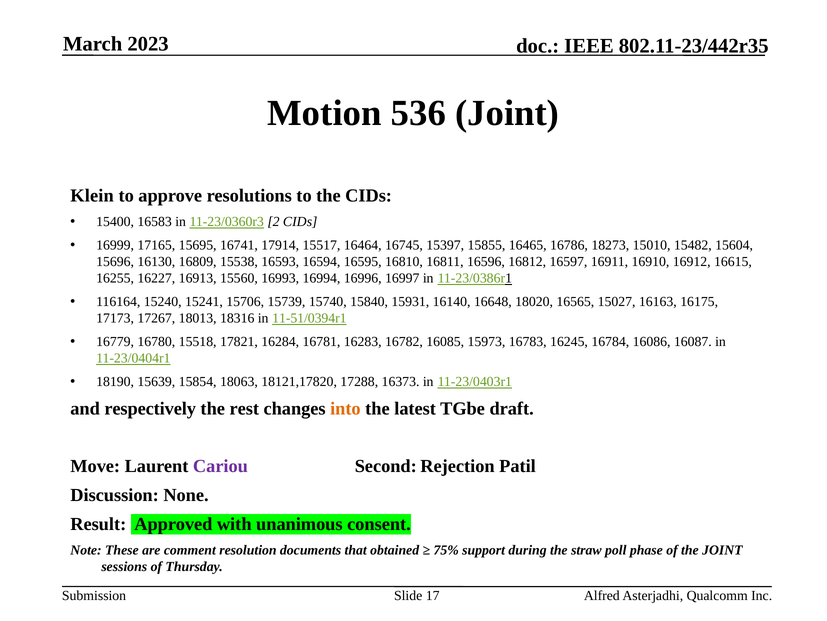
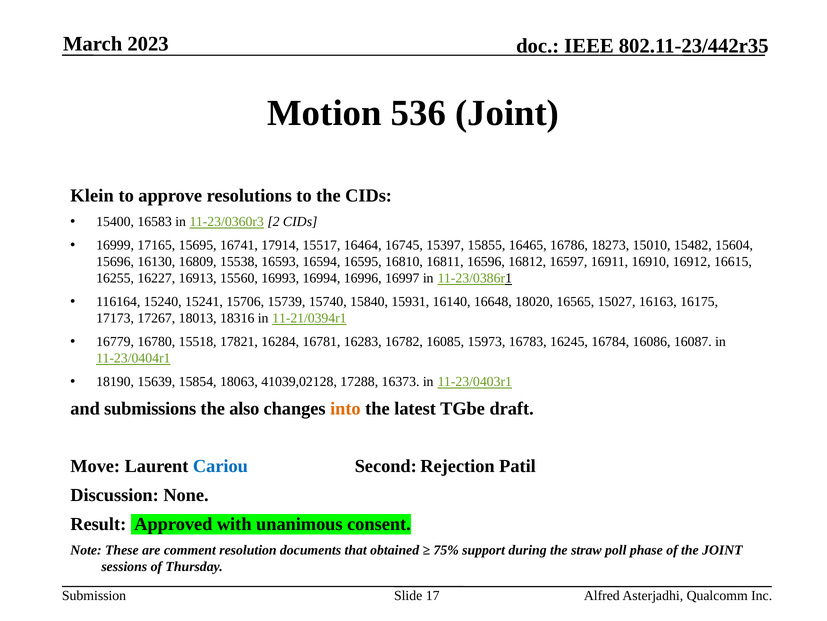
11-51/0394r1: 11-51/0394r1 -> 11-21/0394r1 (309, 318)
18121,17820: 18121,17820 -> 41039,02128 (299, 381)
respectively: respectively -> submissions (150, 408)
rest: rest -> also (244, 408)
Cariou colour: purple -> blue (220, 466)
